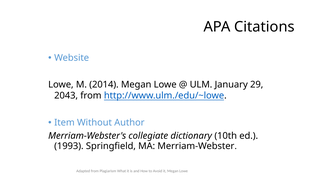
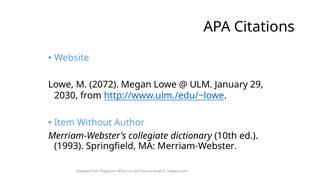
2014: 2014 -> 2072 (104, 85)
2043: 2043 -> 2030 (66, 96)
